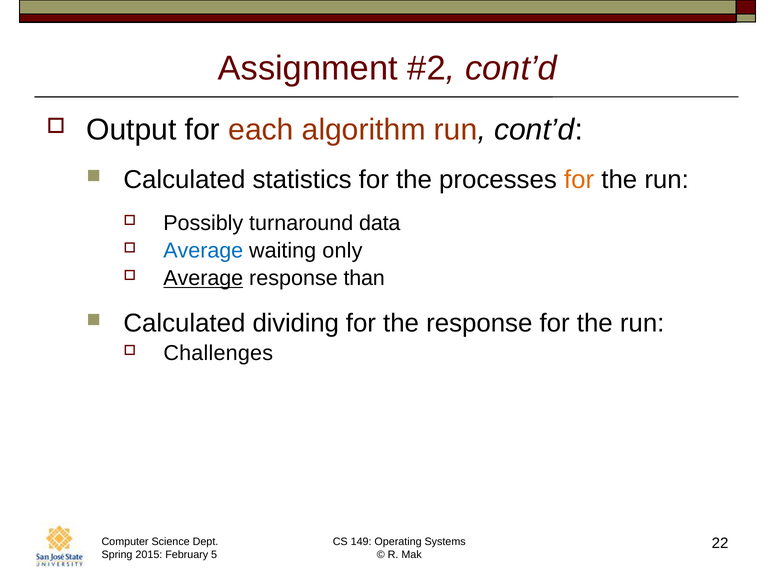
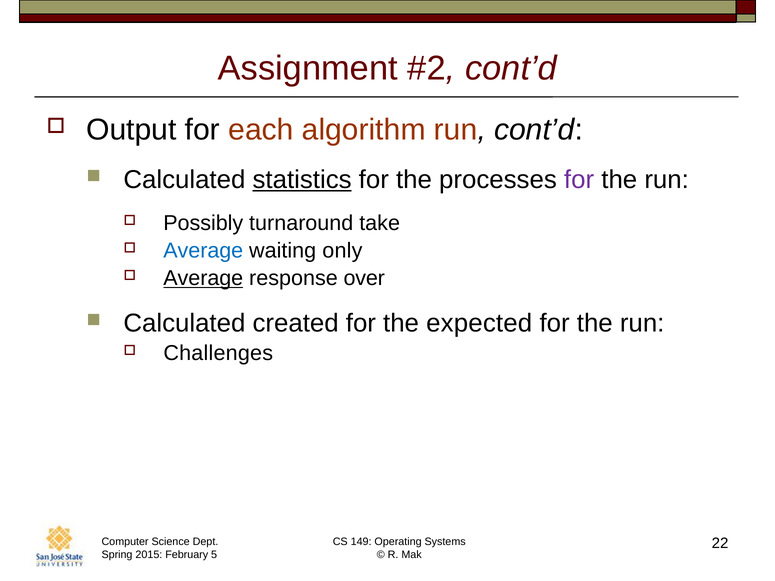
statistics underline: none -> present (302, 180)
for colour: orange -> purple (579, 180)
data: data -> take (380, 223)
than: than -> over (364, 278)
dividing: dividing -> created (296, 324)
the response: response -> expected (479, 324)
